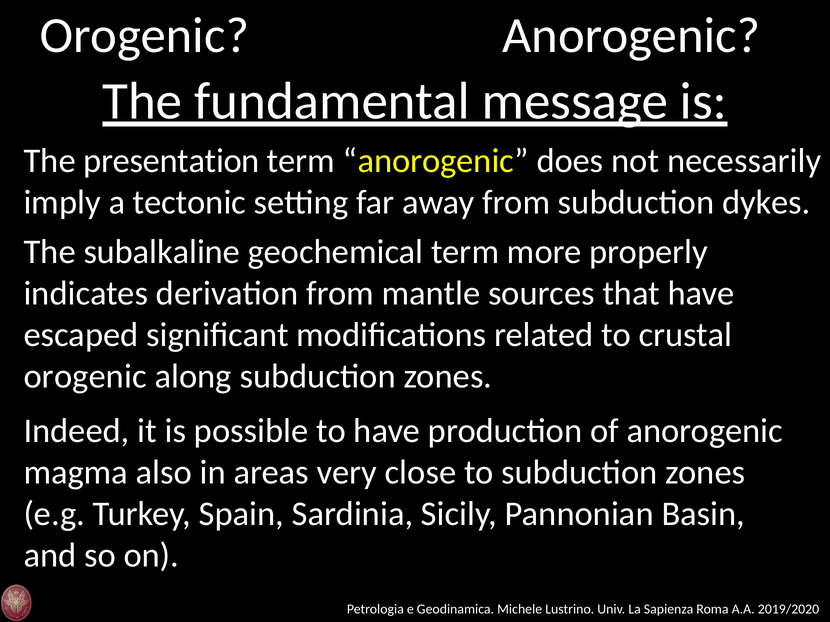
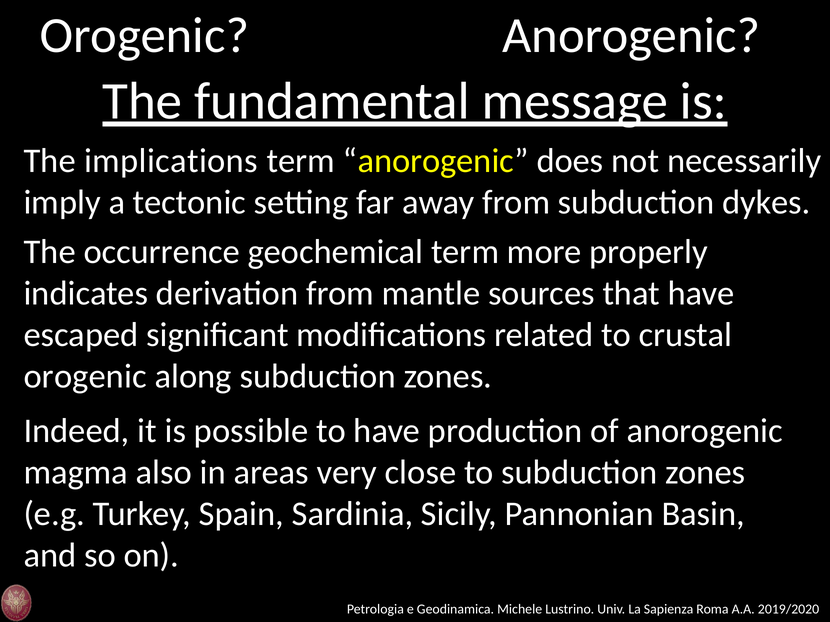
presentation: presentation -> implications (171, 161)
subalkaline: subalkaline -> occurrence (162, 252)
